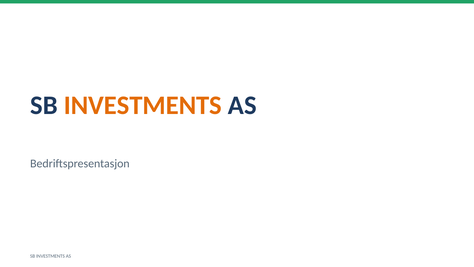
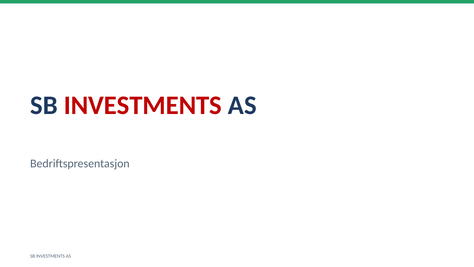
INVESTMENTS colour: orange -> red (143, 105)
